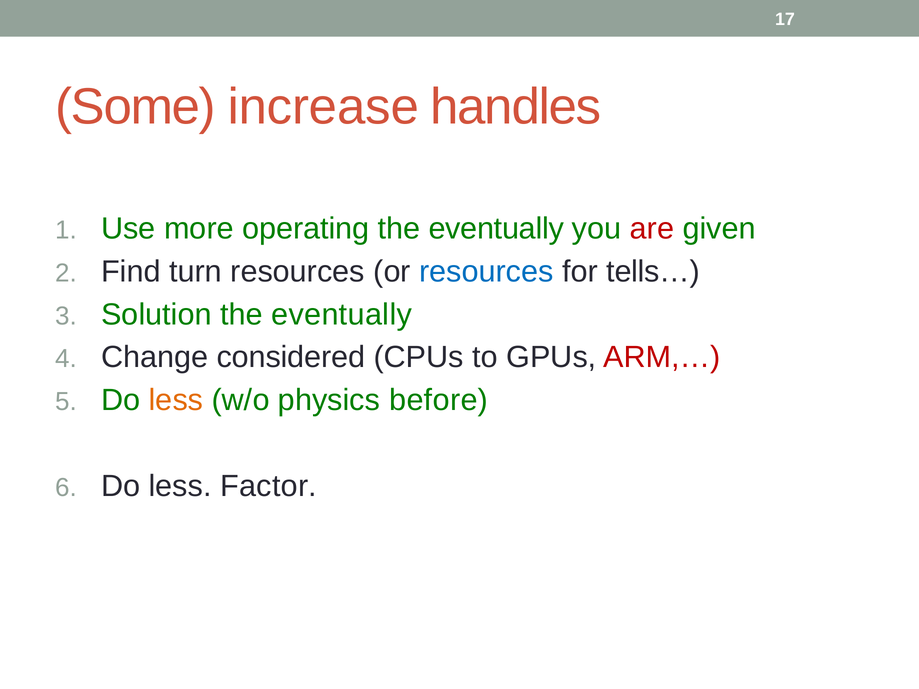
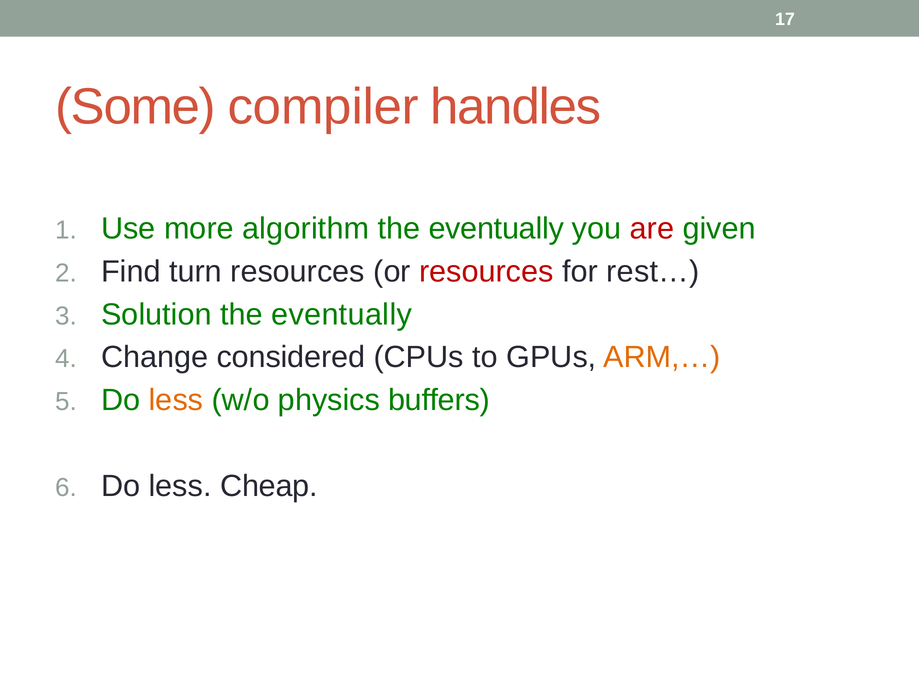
increase: increase -> compiler (323, 107)
operating: operating -> algorithm (306, 229)
resources colour: blue -> red (486, 272)
tells…: tells… -> rest… (653, 272)
ARM,… colour: red -> orange (662, 357)
before: before -> buffers (439, 400)
Factor: Factor -> Cheap (269, 486)
